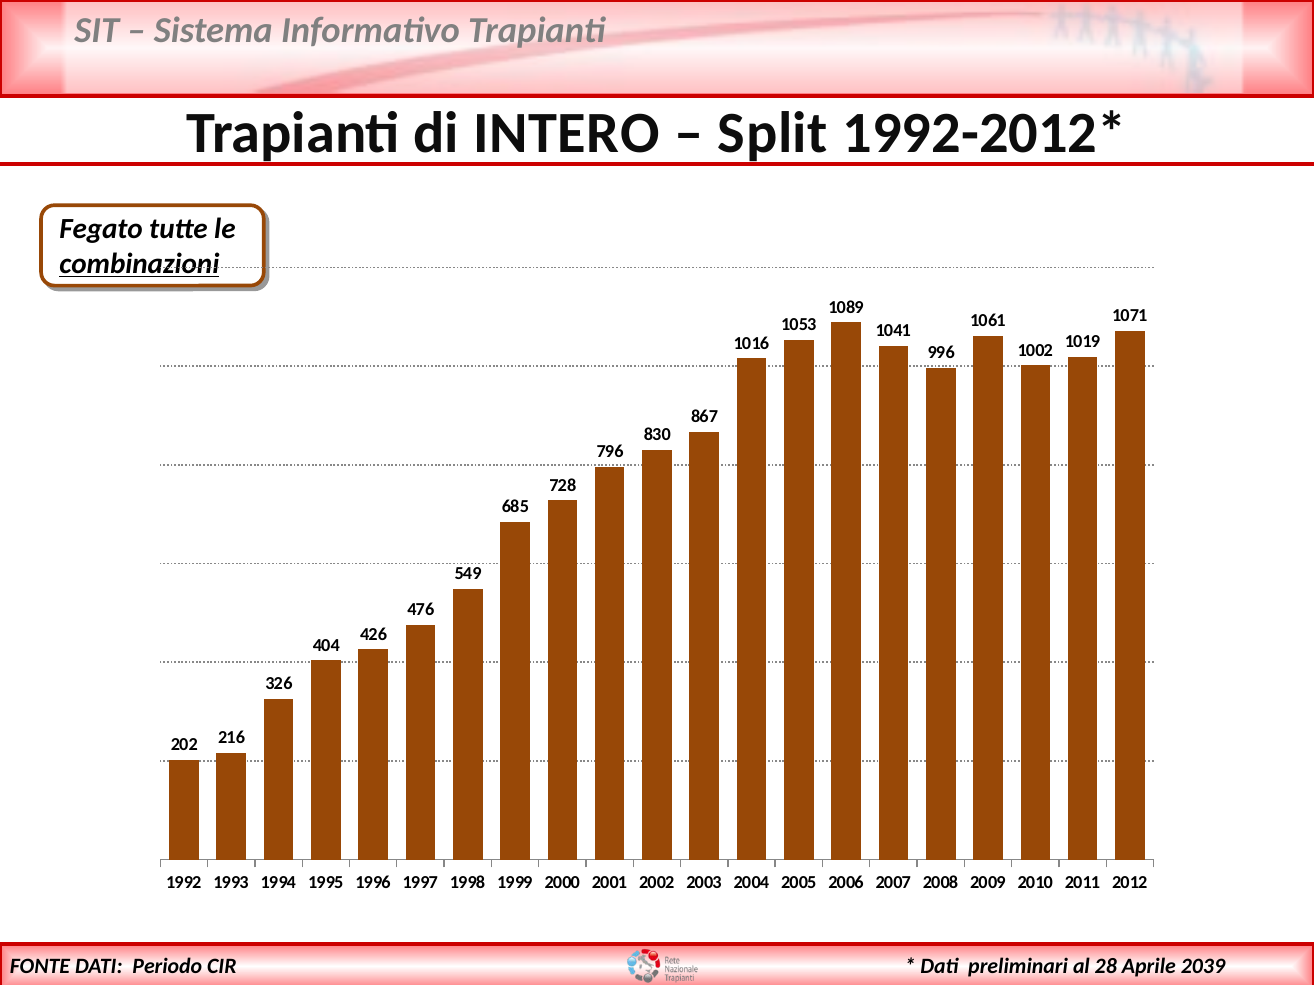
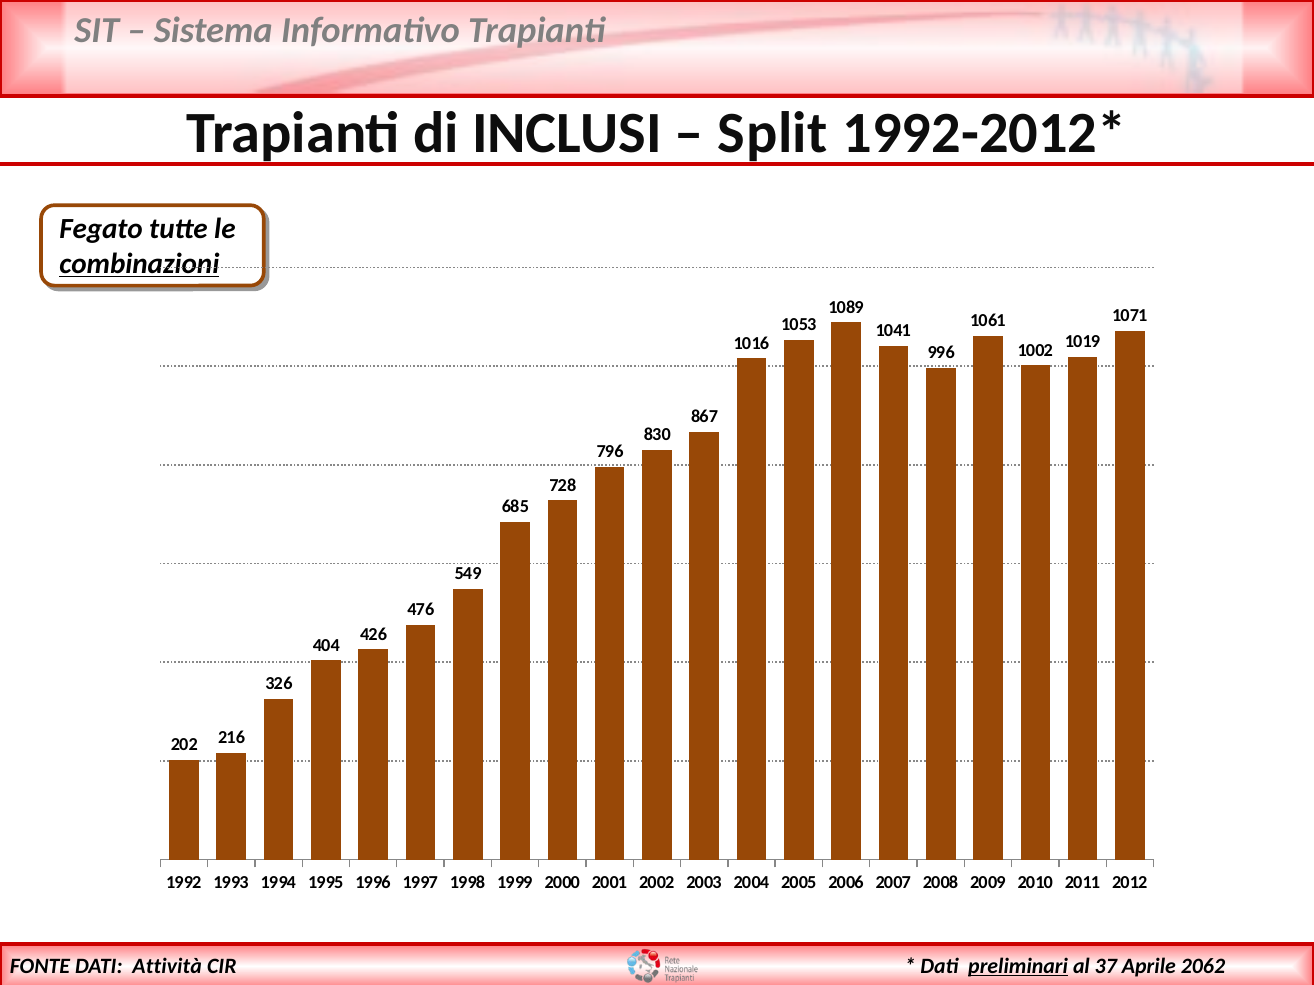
INTERO: INTERO -> INCLUSI (567, 134)
preliminari underline: none -> present (1018, 967)
28: 28 -> 37 (1106, 967)
2039: 2039 -> 2062 (1203, 967)
Periodo: Periodo -> Attività (167, 967)
